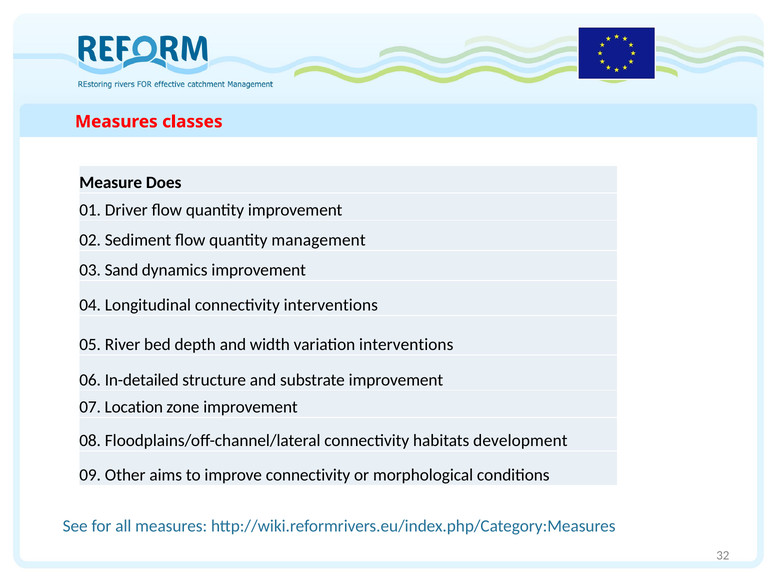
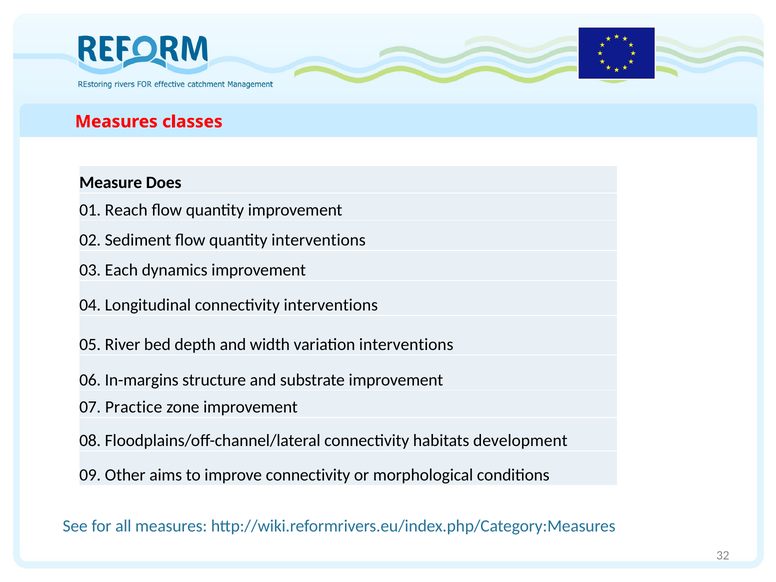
Driver: Driver -> Reach (126, 210)
quantity management: management -> interventions (319, 240)
Sand: Sand -> Each (121, 270)
In-detailed: In-detailed -> In-margins (142, 380)
Location: Location -> Practice (134, 407)
